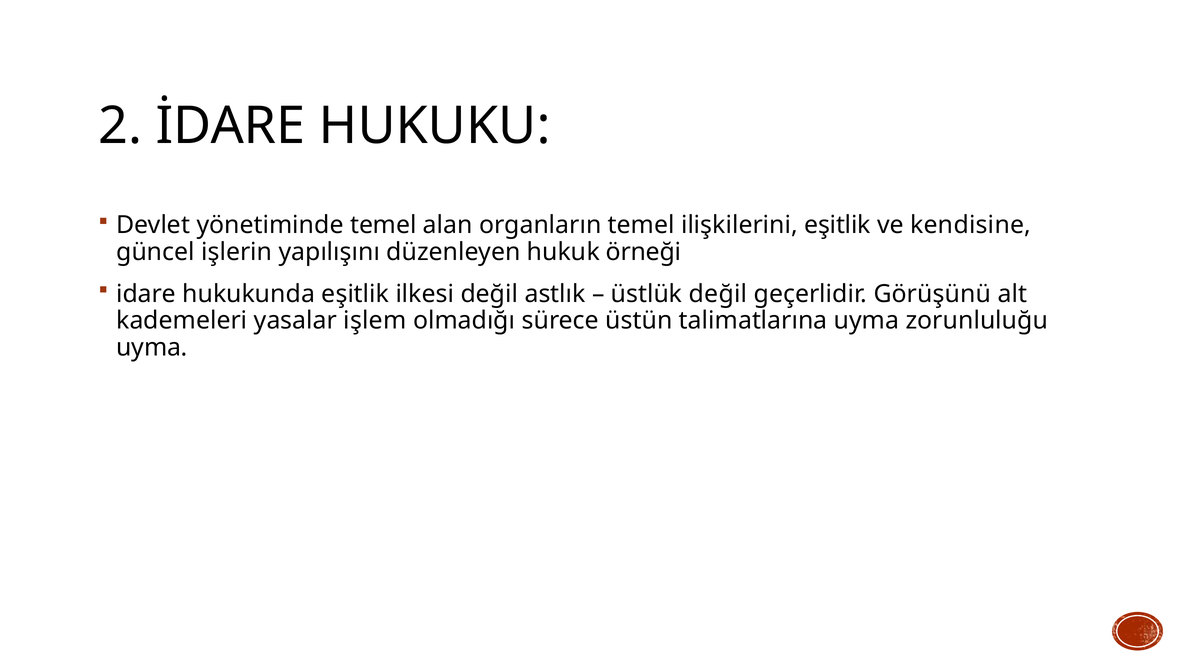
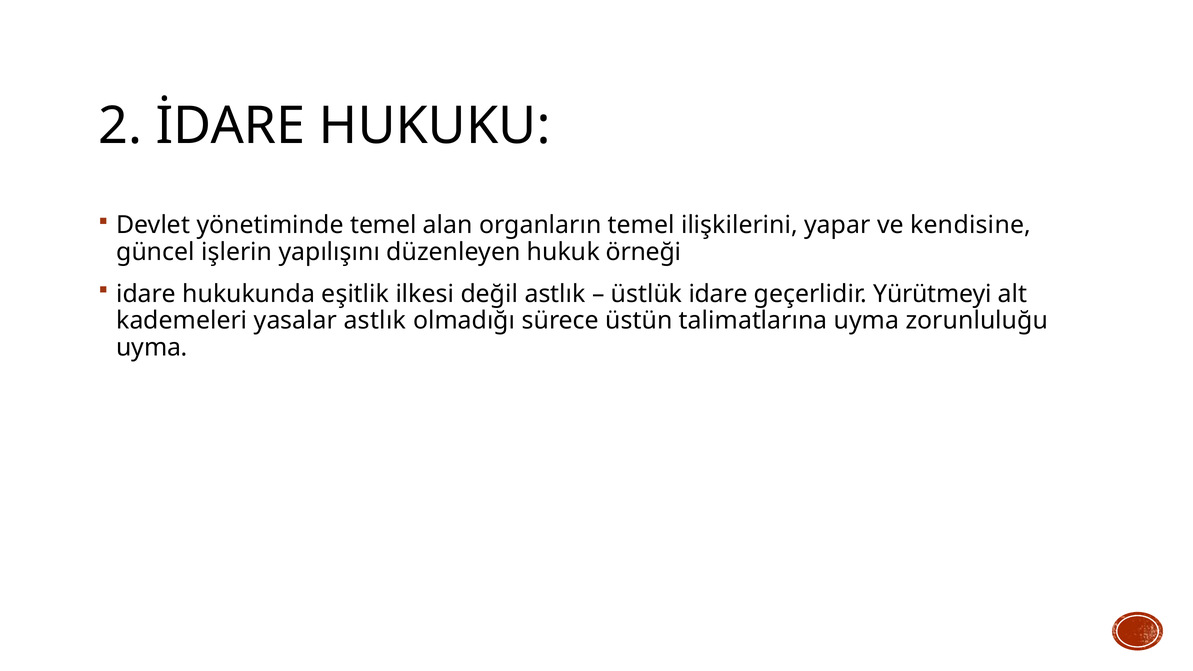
ilişkilerini eşitlik: eşitlik -> yapar (837, 225)
üstlük değil: değil -> idare (718, 294)
Görüşünü: Görüşünü -> Yürütmeyi (933, 294)
yasalar işlem: işlem -> astlık (375, 321)
